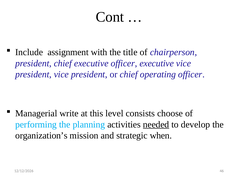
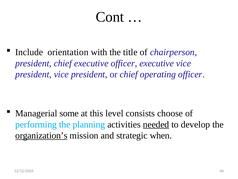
assignment: assignment -> orientation (68, 52)
write: write -> some (69, 113)
organization’s underline: none -> present (41, 135)
